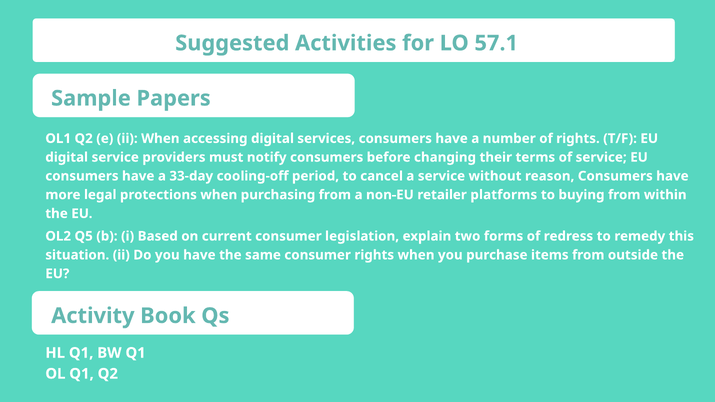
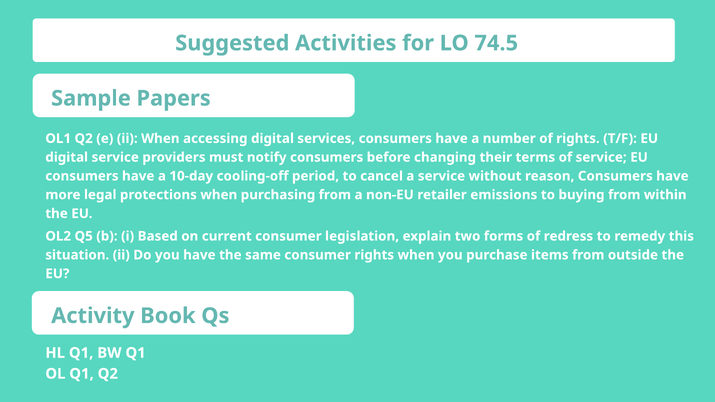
57.1: 57.1 -> 74.5 (496, 43)
33-day: 33-day -> 10-day (191, 176)
platforms: platforms -> emissions (504, 195)
